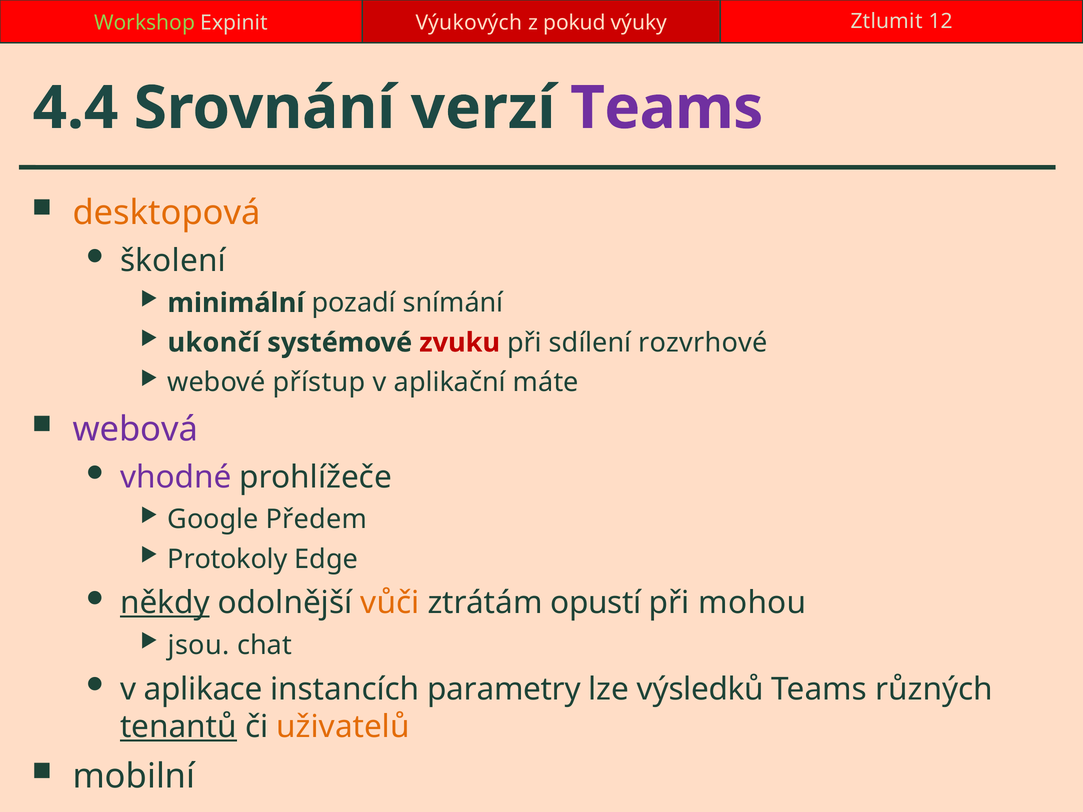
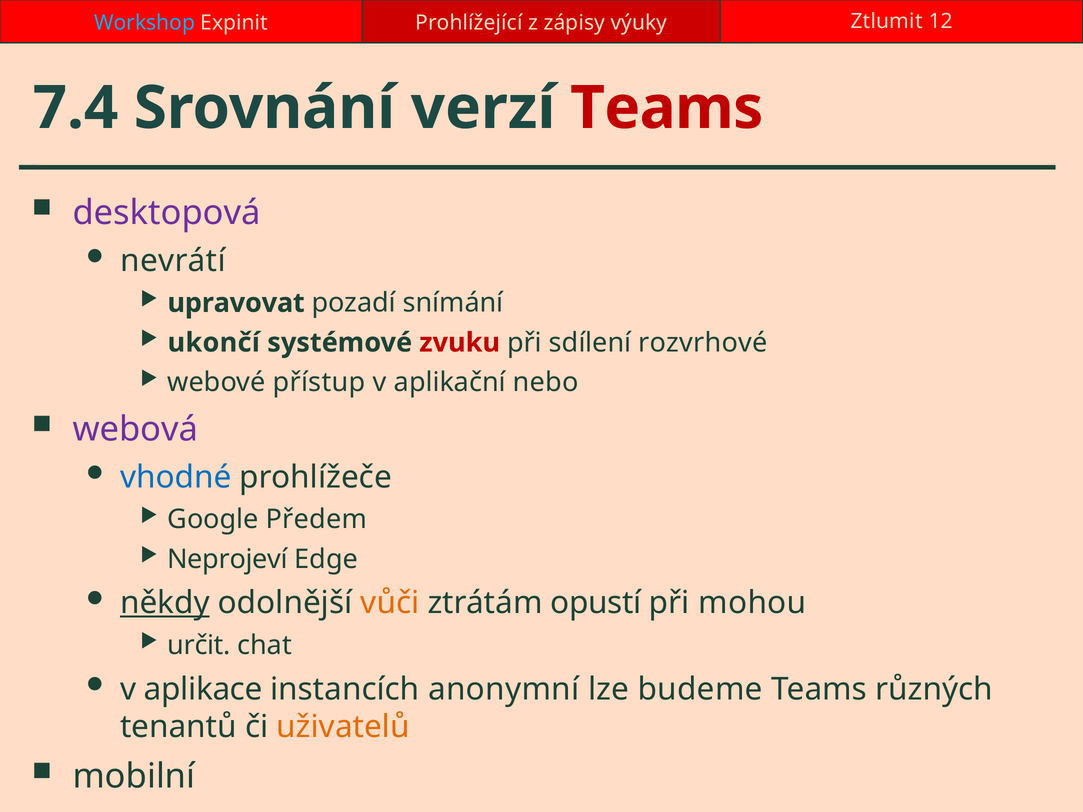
Workshop colour: light green -> light blue (145, 23)
Výukových: Výukových -> Prohlížející (469, 23)
pokud: pokud -> zápisy (574, 23)
4.4: 4.4 -> 7.4 (75, 108)
Teams colour: purple -> red (667, 108)
desktopová colour: orange -> purple (167, 213)
školení: školení -> nevrátí (173, 261)
minimální: minimální -> upravovat (236, 303)
máte: máte -> nebo (546, 382)
vhodné colour: purple -> blue (176, 478)
Protokoly: Protokoly -> Neprojeví (227, 559)
jsou: jsou -> určit (199, 645)
parametry: parametry -> anonymní (504, 689)
výsledků: výsledků -> budeme (700, 689)
tenantů underline: present -> none (178, 727)
